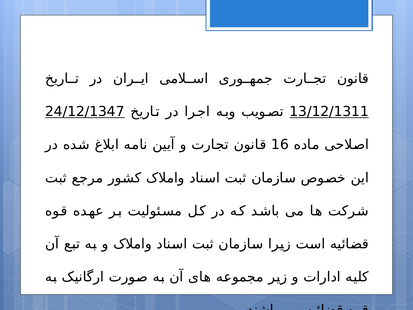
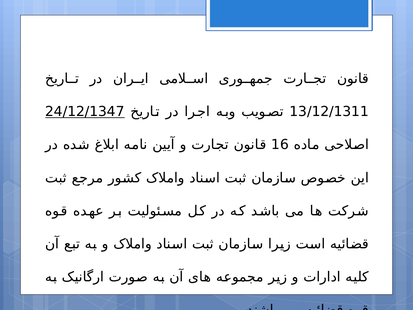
13/12/1311 underline: present -> none (329, 112)
